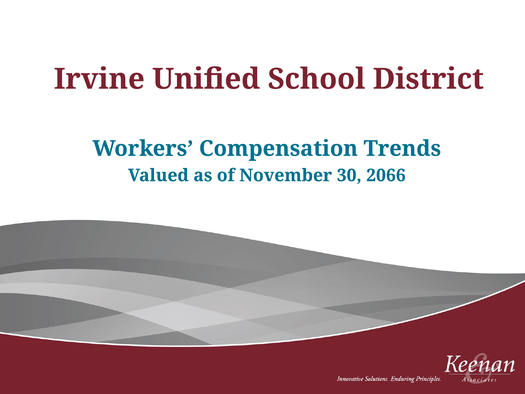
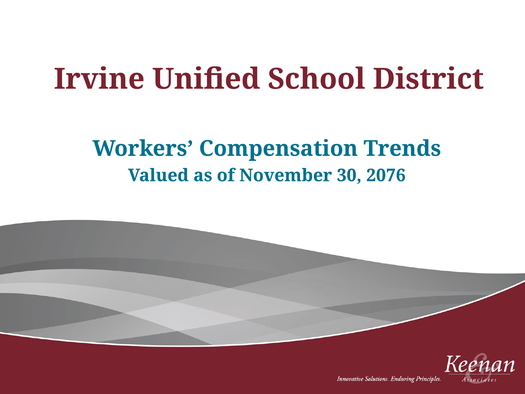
2066: 2066 -> 2076 (386, 175)
